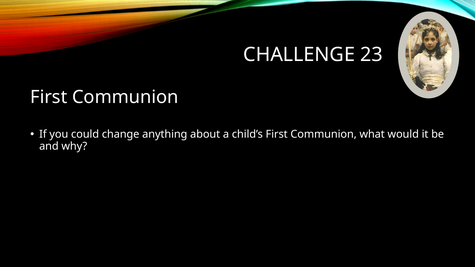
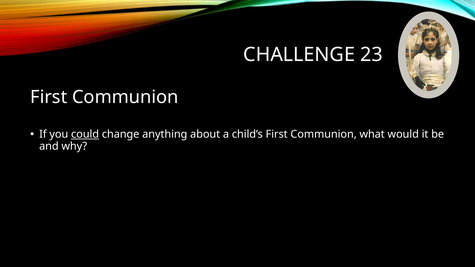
could underline: none -> present (85, 134)
